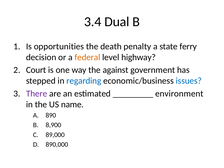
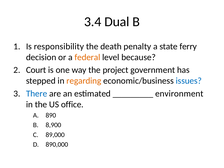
opportunities: opportunities -> responsibility (59, 46)
highway: highway -> because (139, 57)
against: against -> project (116, 70)
regarding colour: blue -> orange (84, 81)
There colour: purple -> blue (37, 94)
name: name -> office (72, 104)
